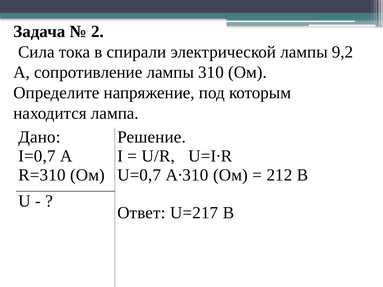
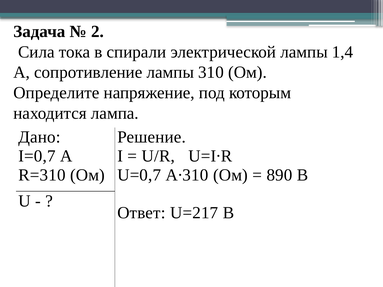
9,2: 9,2 -> 1,4 (343, 52)
212: 212 -> 890 (279, 175)
